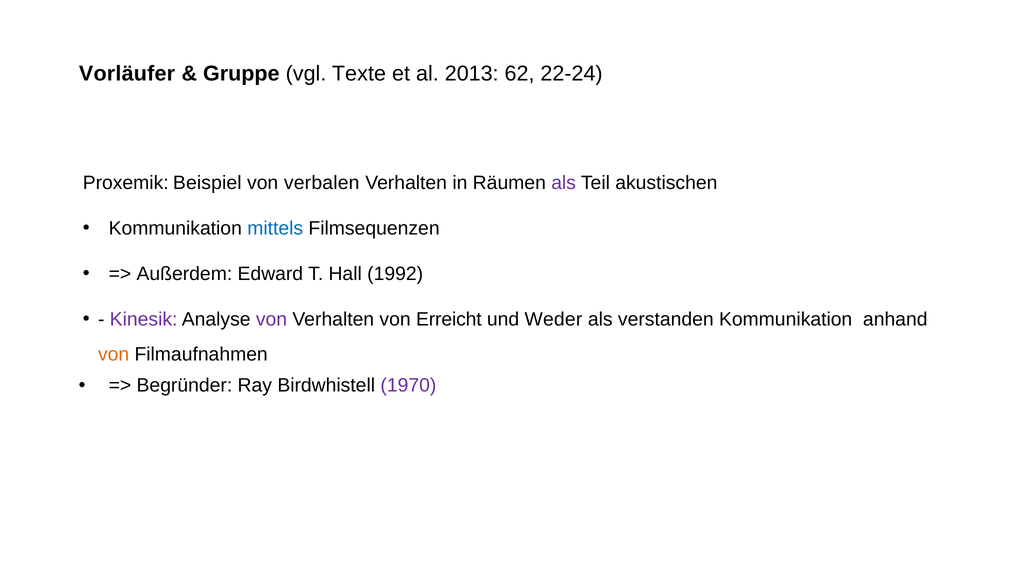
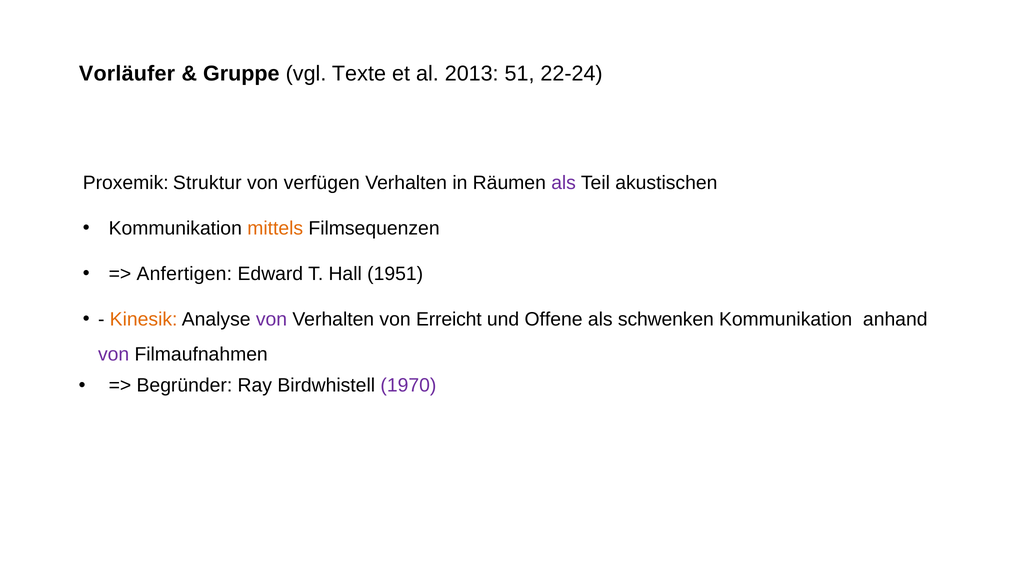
62: 62 -> 51 (520, 74)
Beispiel: Beispiel -> Struktur (207, 183)
verbalen: verbalen -> verfügen (322, 183)
mittels colour: blue -> orange (275, 229)
Außerdem: Außerdem -> Anfertigen (184, 274)
1992: 1992 -> 1951 (395, 274)
Kinesik colour: purple -> orange (144, 320)
Weder: Weder -> Offene (554, 320)
verstanden: verstanden -> schwenken (666, 320)
von colour: orange -> purple (114, 355)
